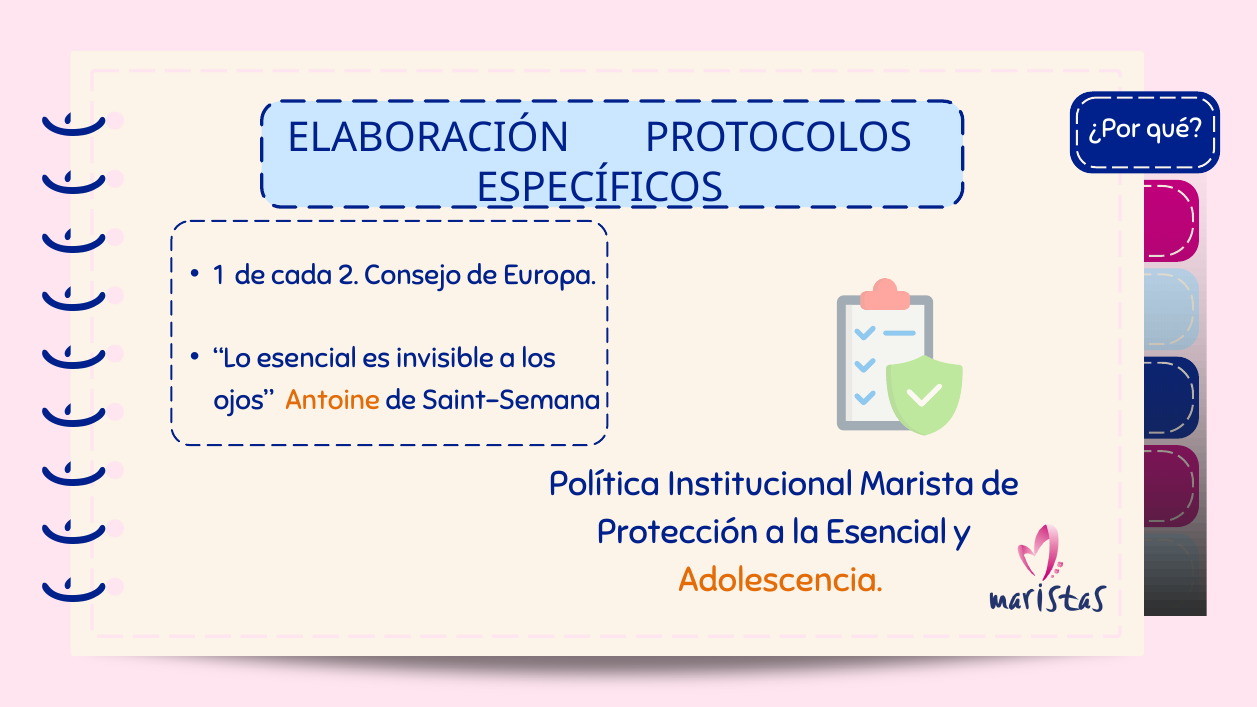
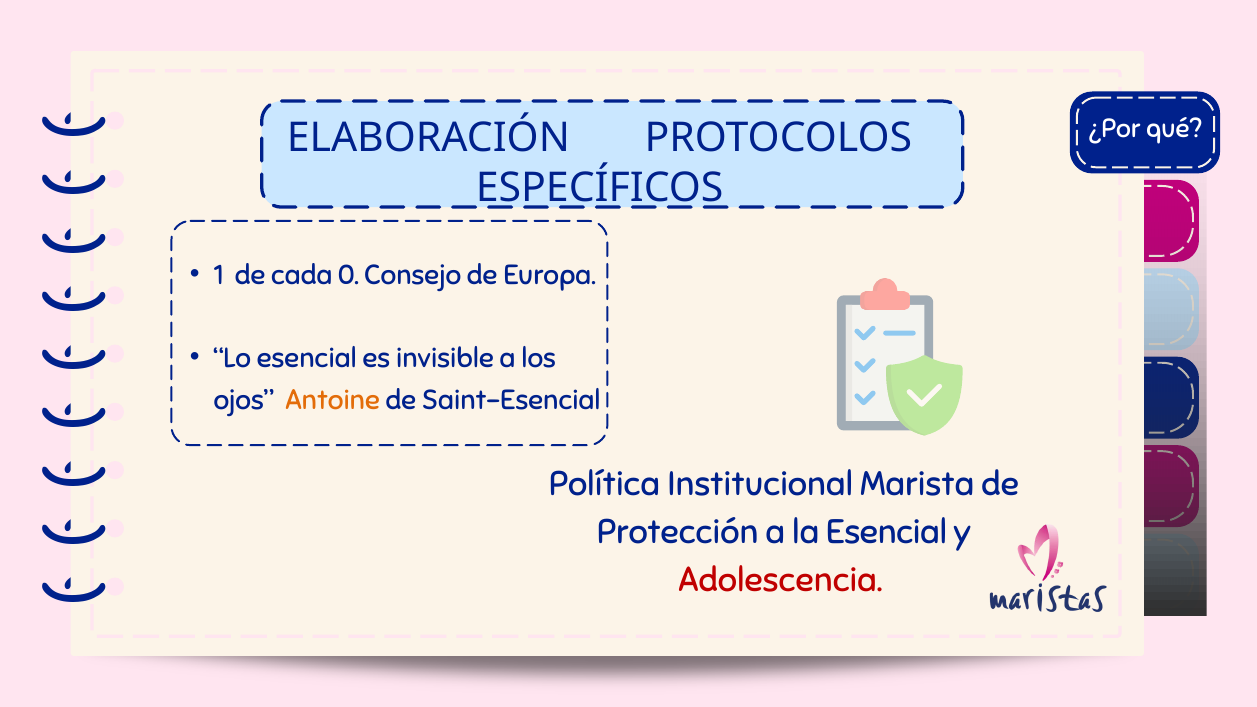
2: 2 -> 0 (348, 275)
Saint-Semana: Saint-Semana -> Saint-Esencial (511, 400)
Adolescencia colour: orange -> red (780, 580)
